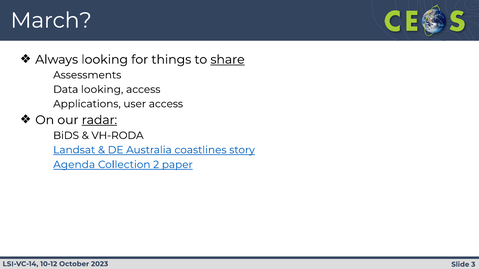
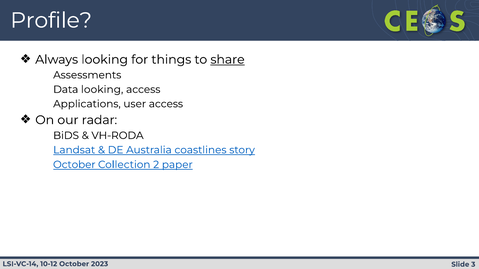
March: March -> Profile (51, 20)
radar underline: present -> none (99, 120)
Agenda: Agenda -> October (74, 165)
